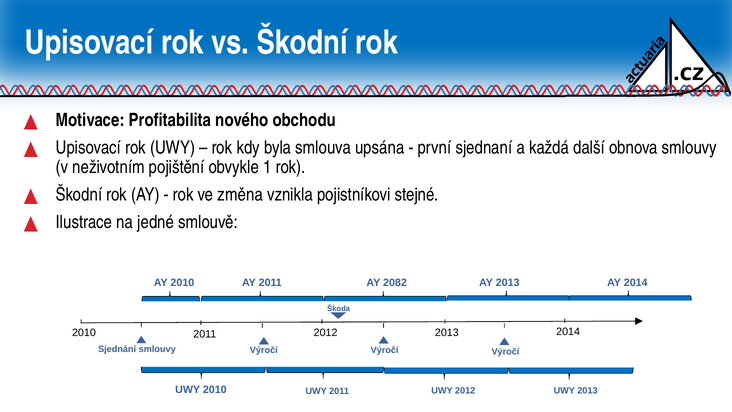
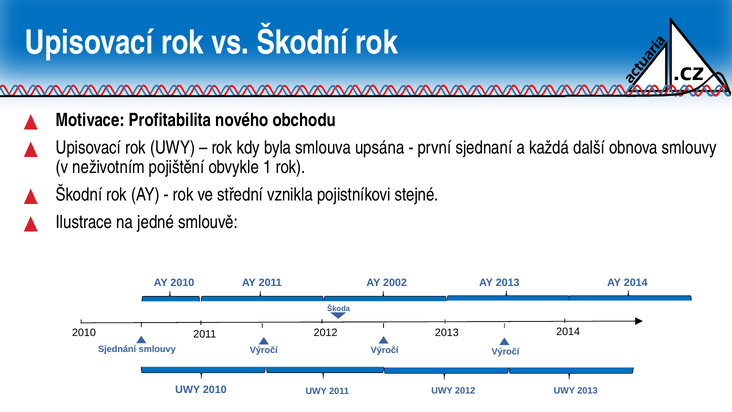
změna: změna -> střední (240, 195)
2082: 2082 -> 2002 (395, 283)
